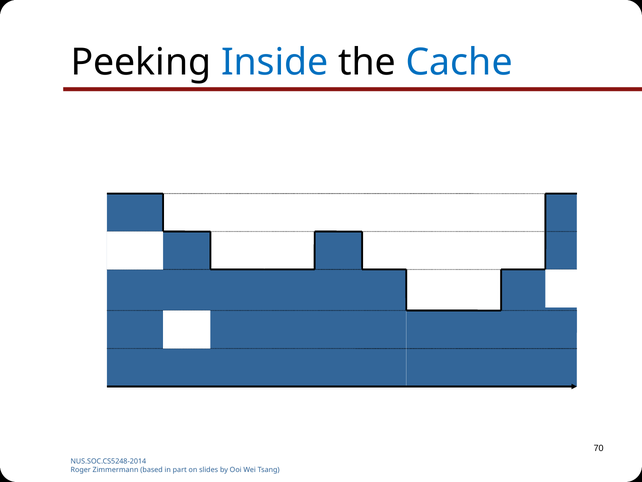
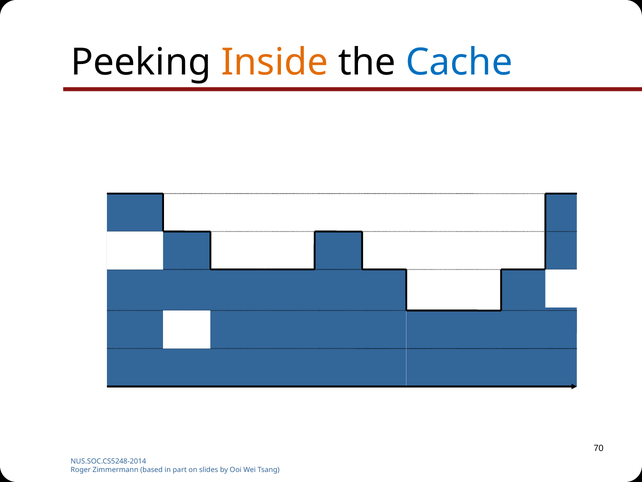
Inside colour: blue -> orange (275, 62)
